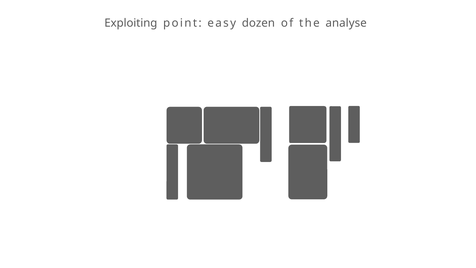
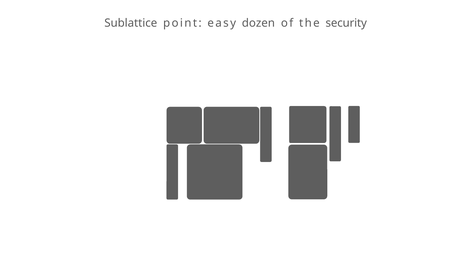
Exploiting: Exploiting -> Sublattice (131, 23)
analyse: analyse -> security (346, 23)
